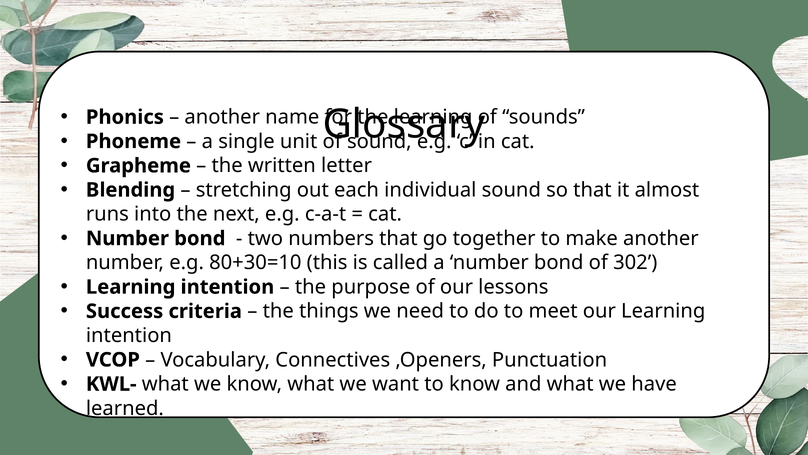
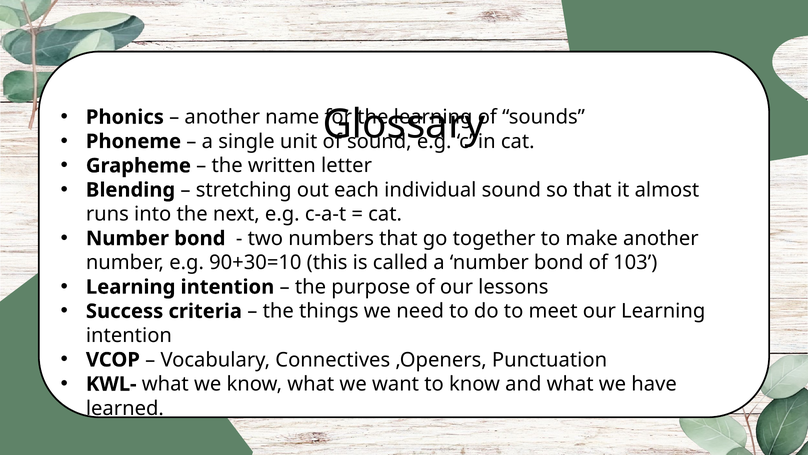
80+30=10: 80+30=10 -> 90+30=10 (255, 262)
302: 302 -> 103 (635, 262)
